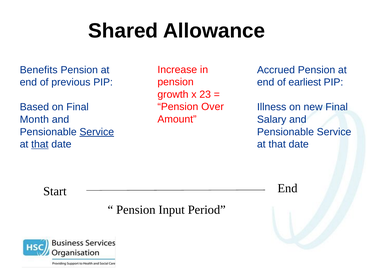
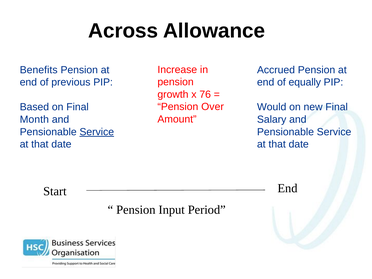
Shared: Shared -> Across (123, 31)
earliest: earliest -> equally (305, 82)
23: 23 -> 76 (205, 94)
Illness: Illness -> Would (272, 107)
that underline: present -> none (40, 144)
